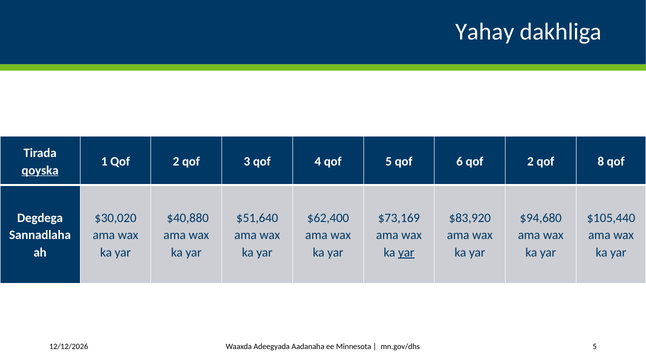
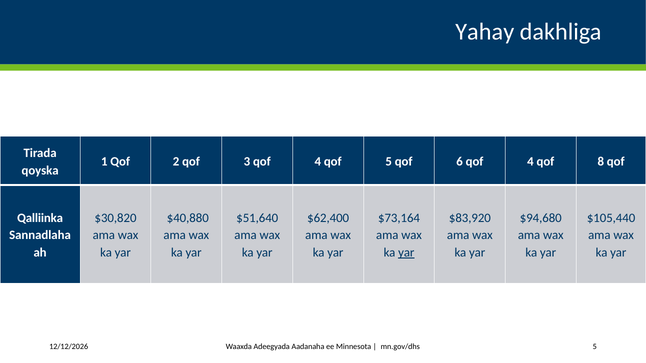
6 qof 2: 2 -> 4 (530, 162)
qoyska underline: present -> none (40, 171)
Degdega: Degdega -> Qalliinka (40, 218)
$30,020: $30,020 -> $30,820 (116, 218)
$73,169: $73,169 -> $73,164 (399, 218)
